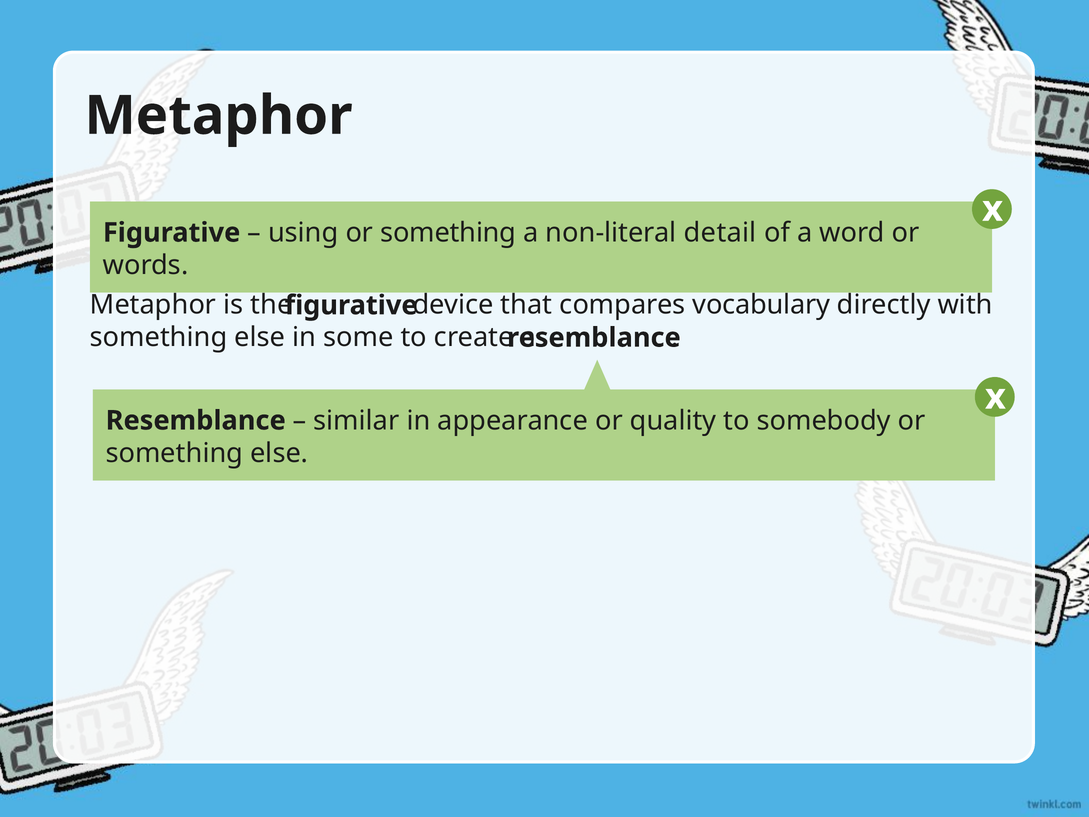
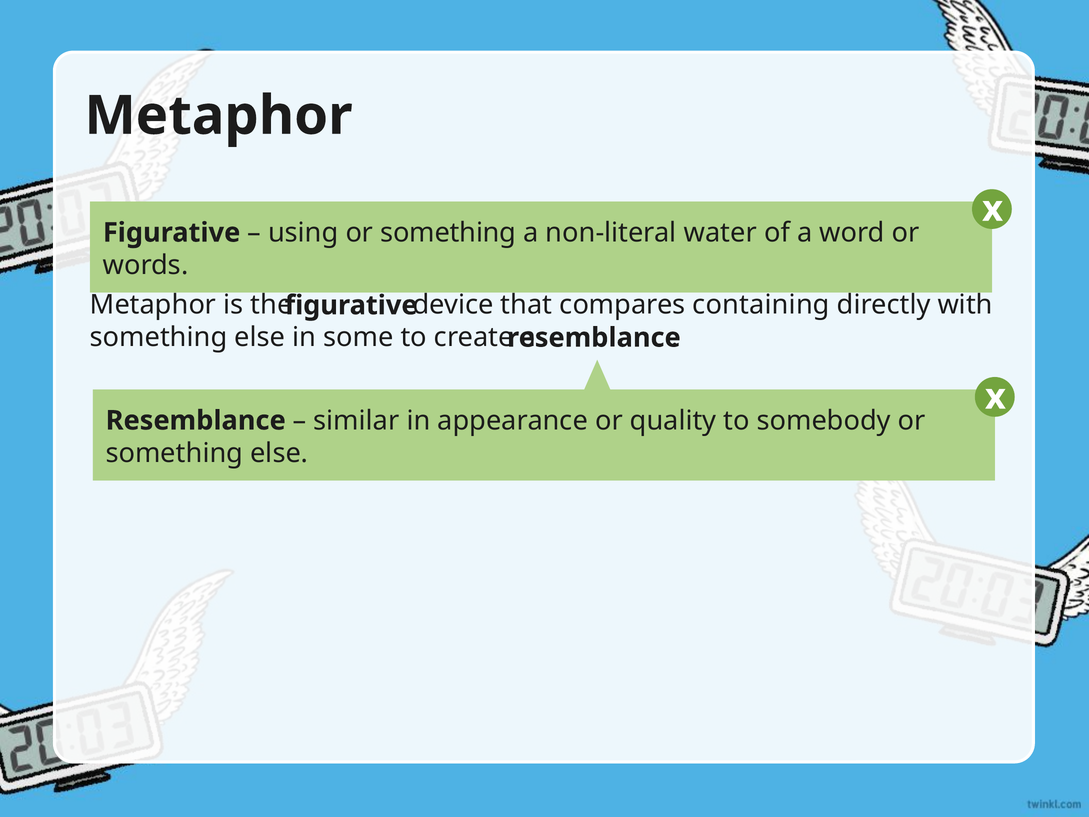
detail: detail -> water (720, 233)
vocabulary: vocabulary -> containing (761, 305)
